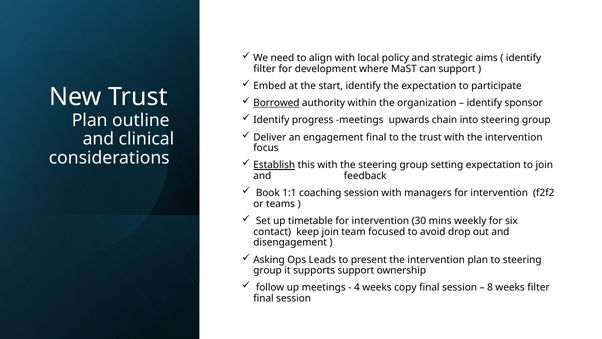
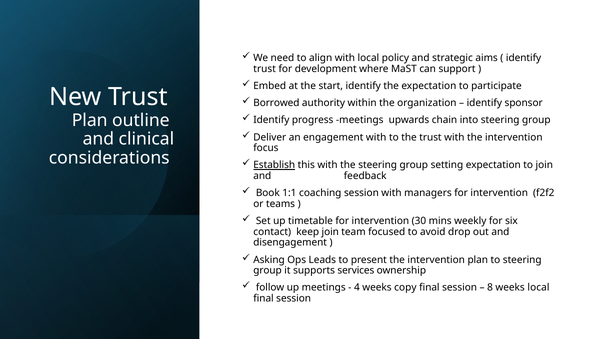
filter: filter -> trust (265, 69)
Borrowed underline: present -> none (276, 103)
engagement final: final -> with (376, 137)
supports support: support -> services (356, 270)
weeks filter: filter -> local (538, 287)
